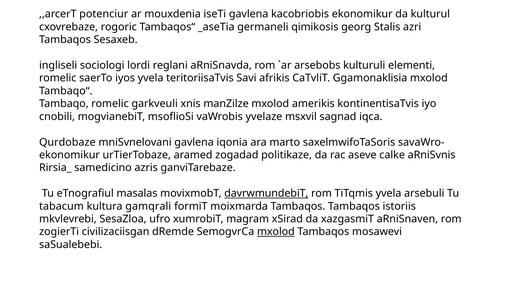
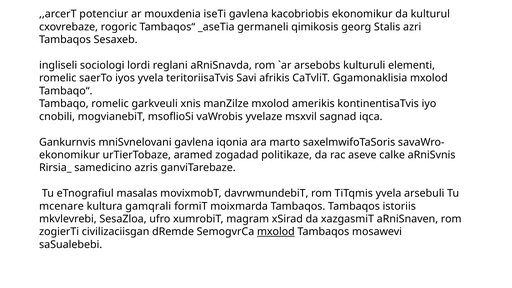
Qurdobaze: Qurdobaze -> Gankurnvis (67, 142)
davrwmundebiT underline: present -> none (266, 193)
tabacum: tabacum -> mcenare (61, 206)
